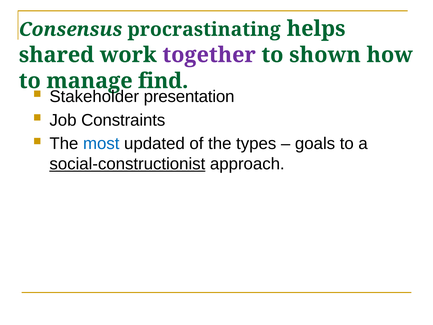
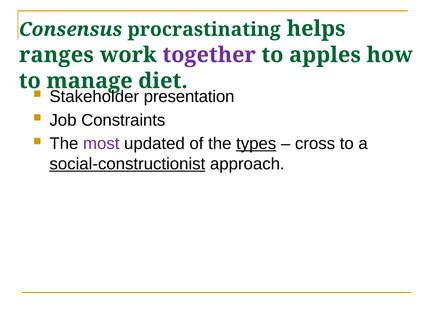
shared: shared -> ranges (56, 55)
shown: shown -> apples (325, 55)
find: find -> diet (163, 81)
most colour: blue -> purple (101, 144)
types underline: none -> present (256, 144)
goals: goals -> cross (315, 144)
